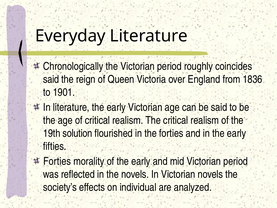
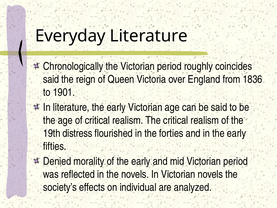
solution: solution -> distress (77, 133)
Forties: Forties -> Denied (57, 161)
